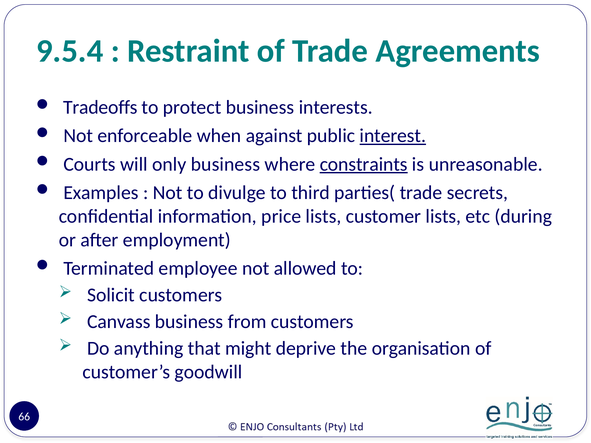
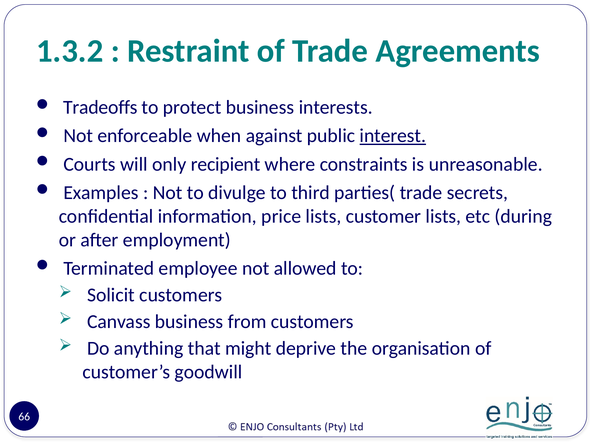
9.5.4: 9.5.4 -> 1.3.2 (70, 51)
only business: business -> recipient (226, 164)
constraints underline: present -> none (364, 164)
